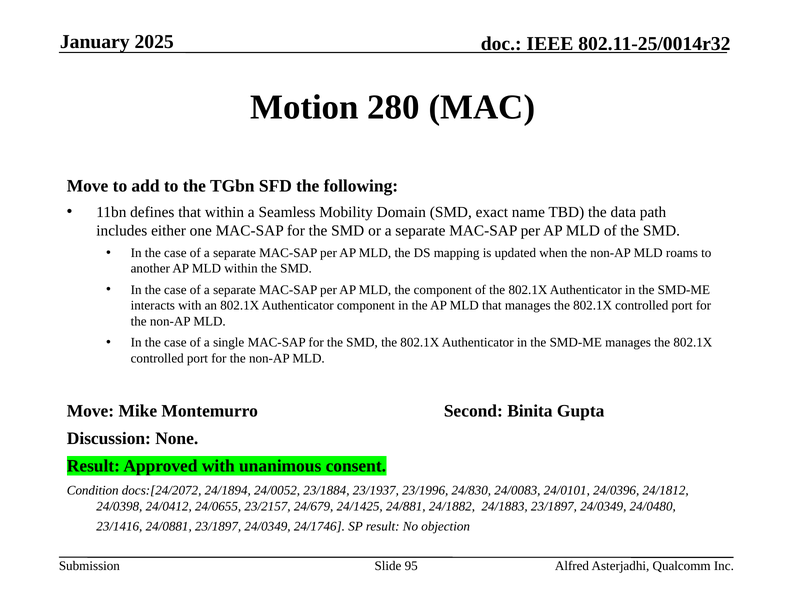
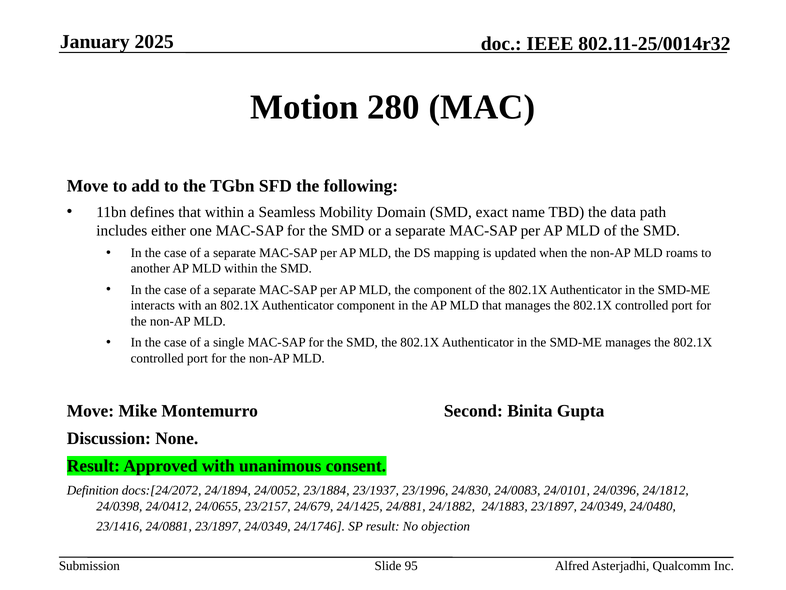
Condition: Condition -> Definition (93, 490)
